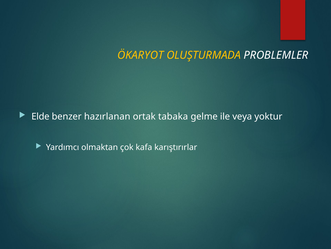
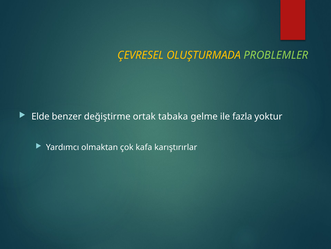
ÖKARYOT: ÖKARYOT -> ÇEVRESEL (141, 55)
PROBLEMLER colour: white -> light green (276, 55)
hazırlanan: hazırlanan -> değiştirme (107, 116)
veya: veya -> fazla (242, 116)
